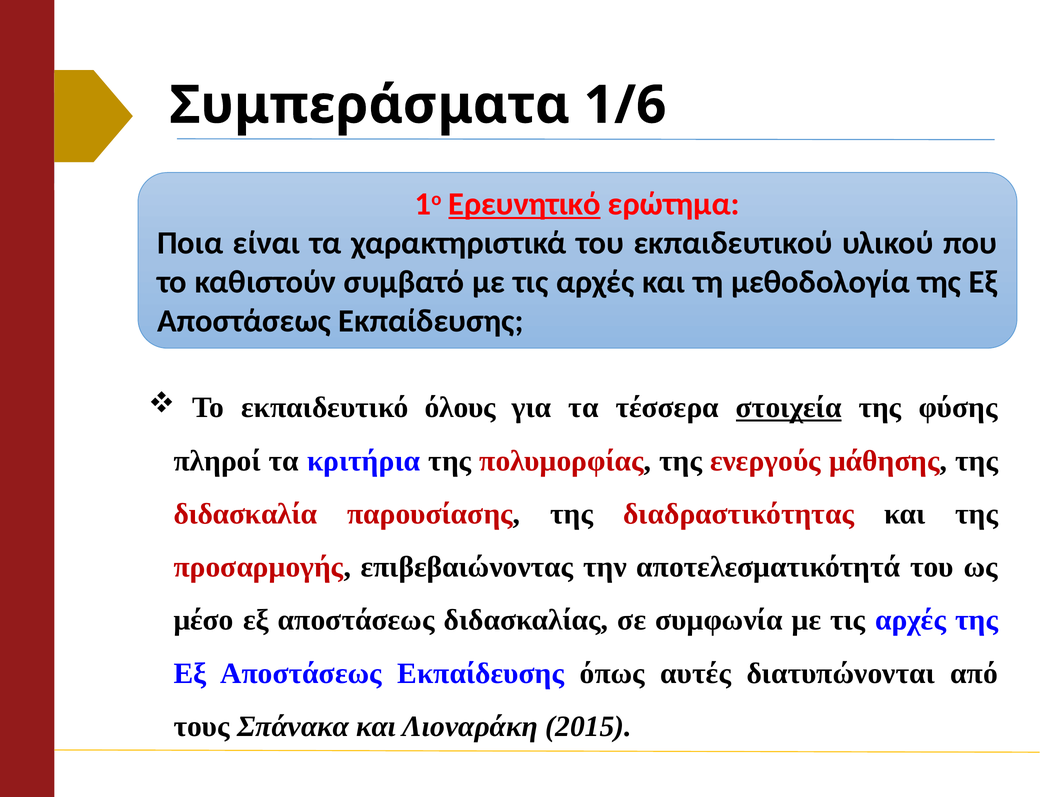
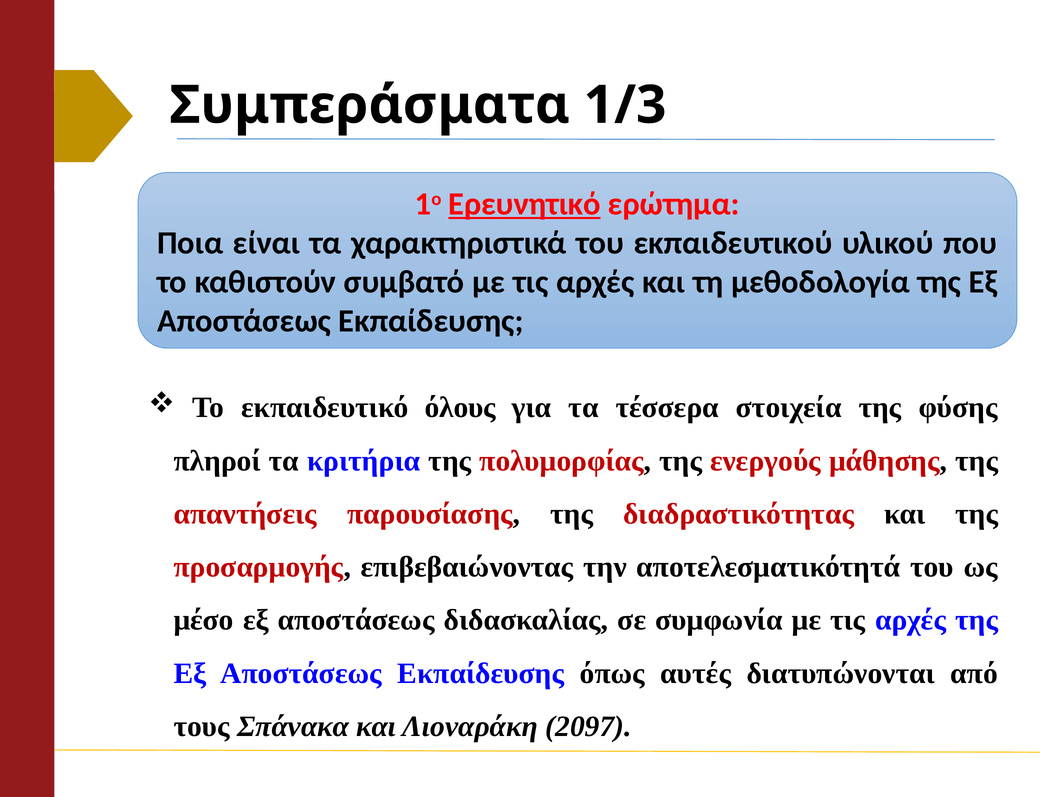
1/6: 1/6 -> 1/3 (625, 105)
στοιχεία underline: present -> none (789, 408)
διδασκαλία: διδασκαλία -> απαντήσεις (245, 514)
2015: 2015 -> 2097 (588, 727)
